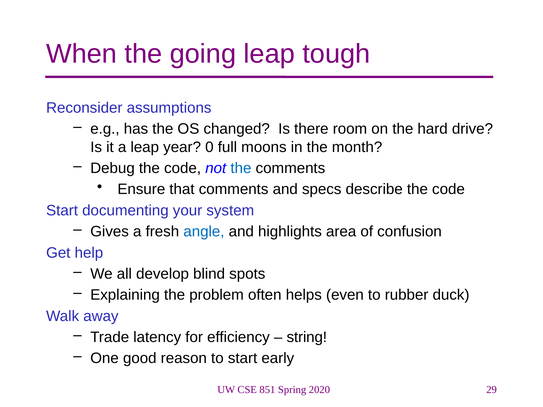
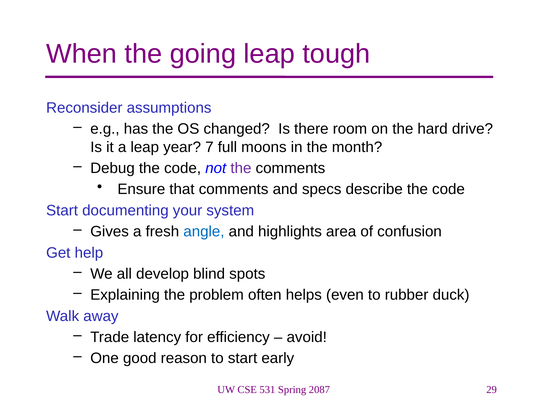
0: 0 -> 7 (209, 147)
the colour: blue -> purple (241, 168)
string: string -> avoid (307, 337)
851: 851 -> 531 (267, 390)
2020: 2020 -> 2087 (319, 390)
